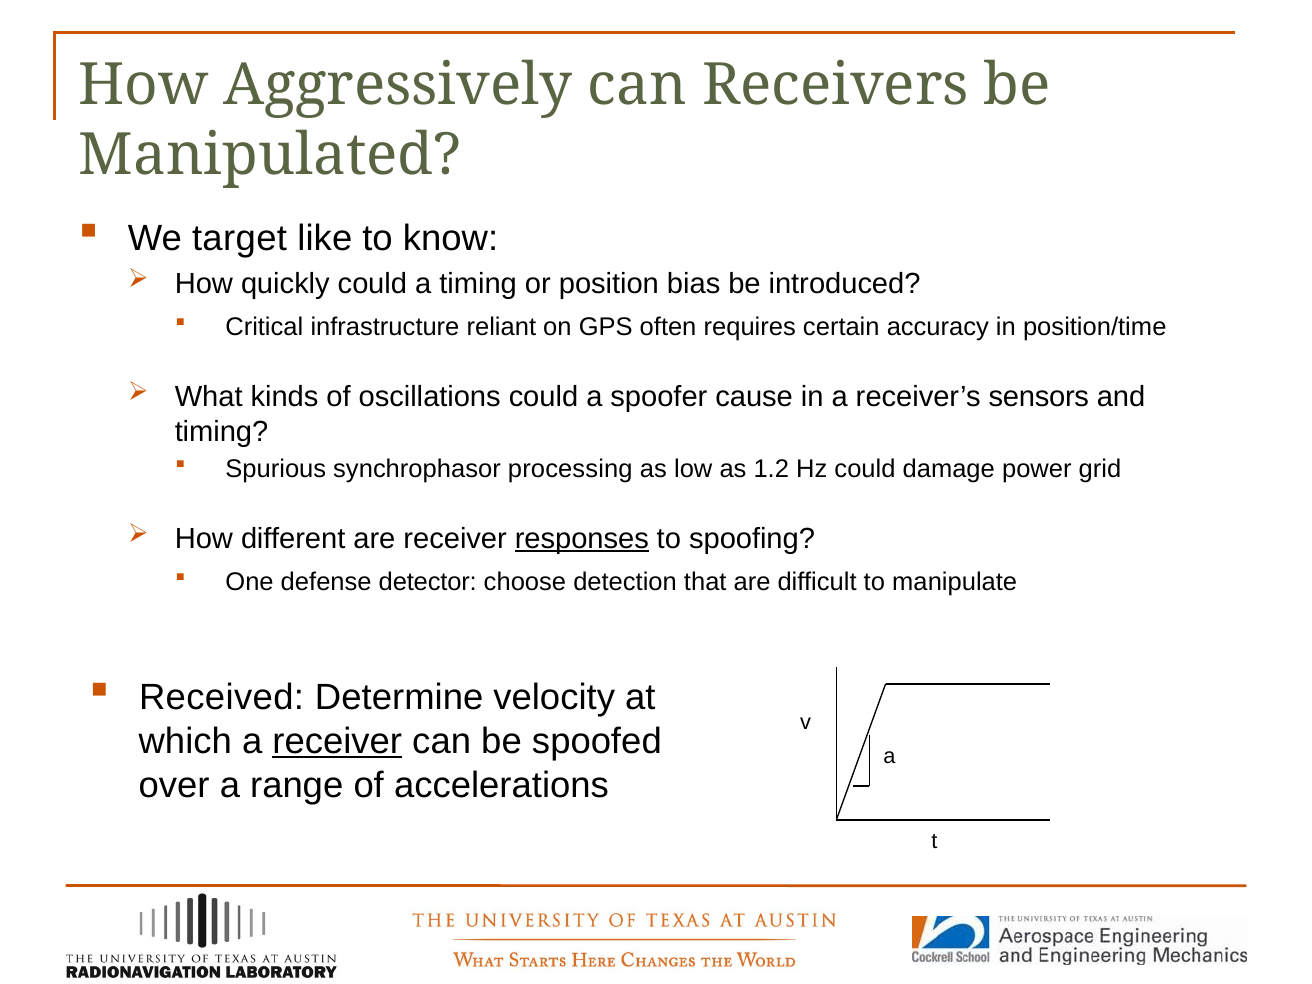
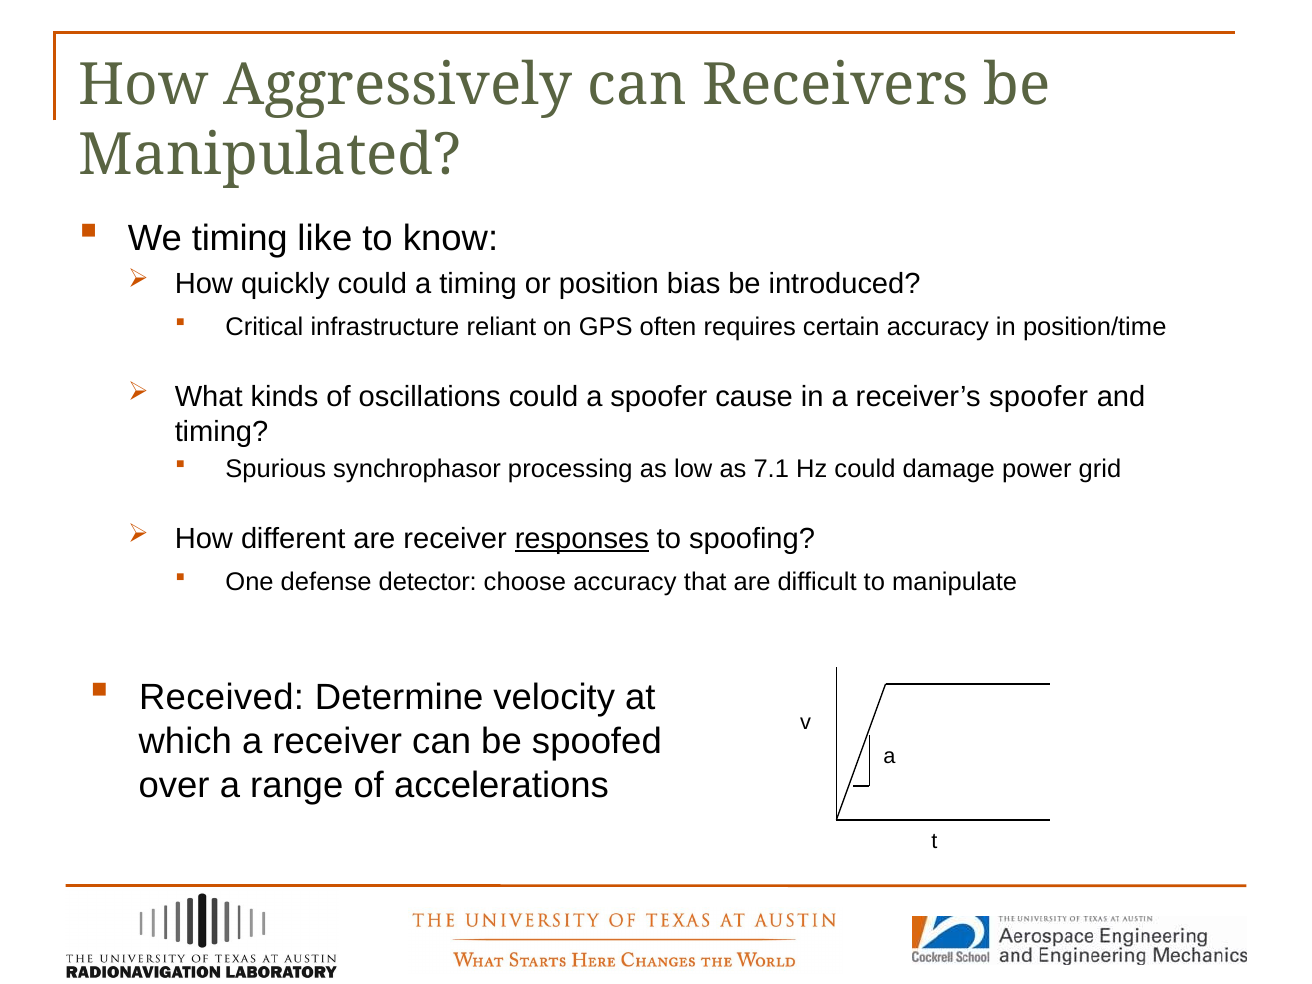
We target: target -> timing (240, 239)
receiver’s sensors: sensors -> spoofer (1039, 396)
1.2: 1.2 -> 7.1 (771, 469)
choose detection: detection -> accuracy (625, 582)
receiver underline: present -> none (337, 742)
